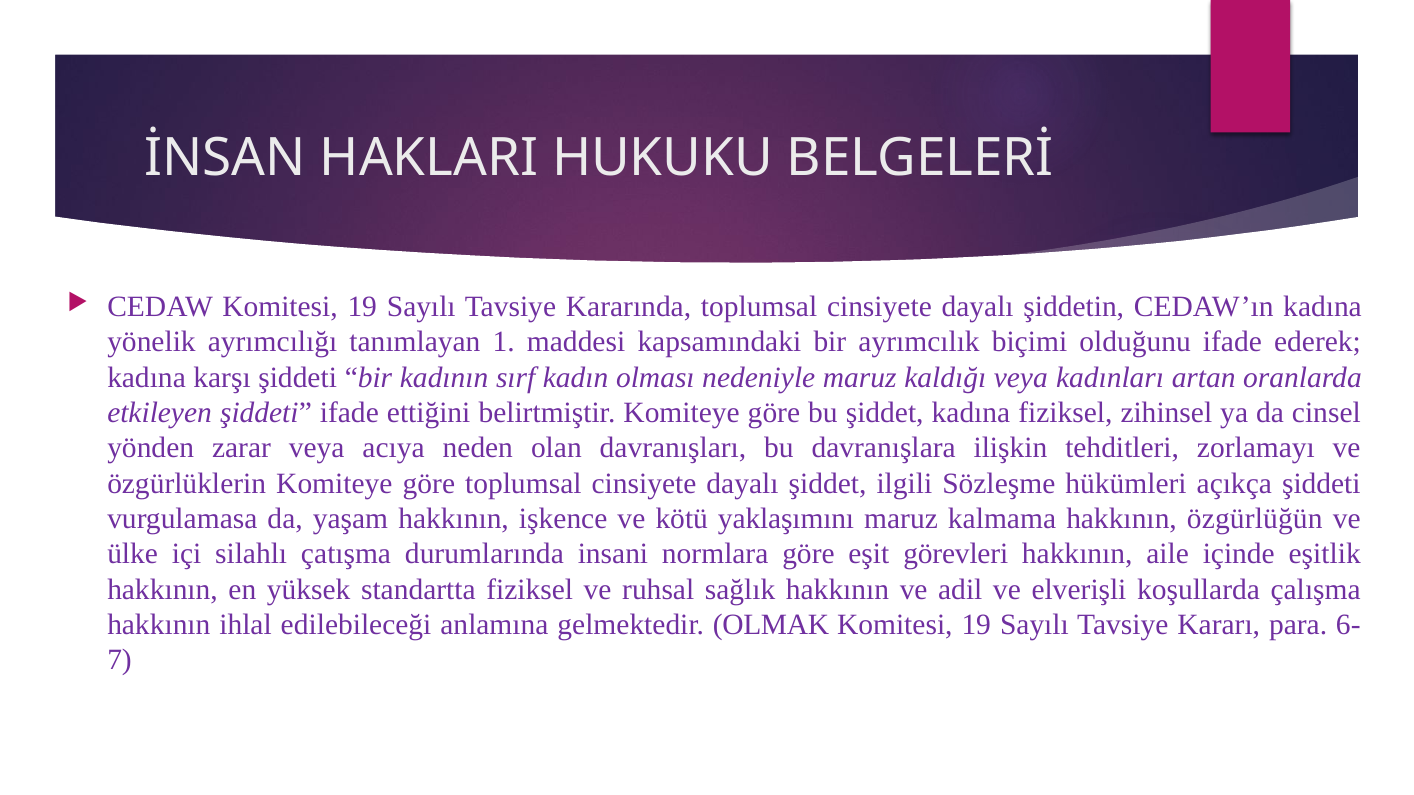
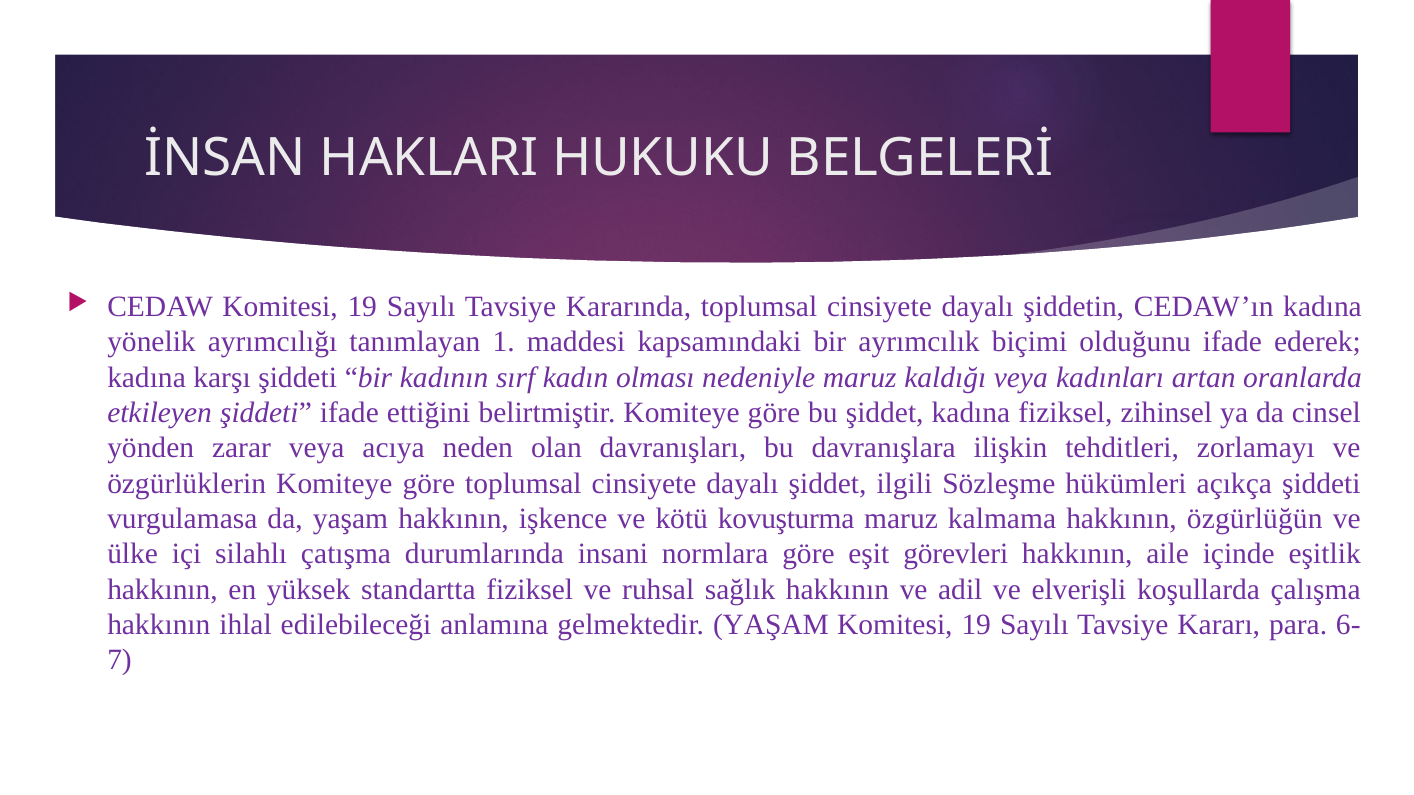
yaklaşımını: yaklaşımını -> kovuşturma (786, 519)
gelmektedir OLMAK: OLMAK -> YAŞAM (771, 625)
